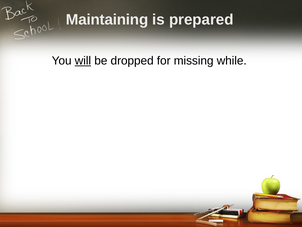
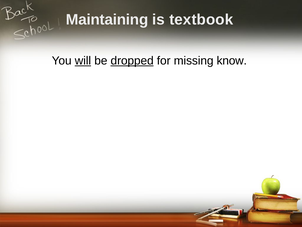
prepared: prepared -> textbook (201, 20)
dropped underline: none -> present (132, 61)
while: while -> know (232, 61)
